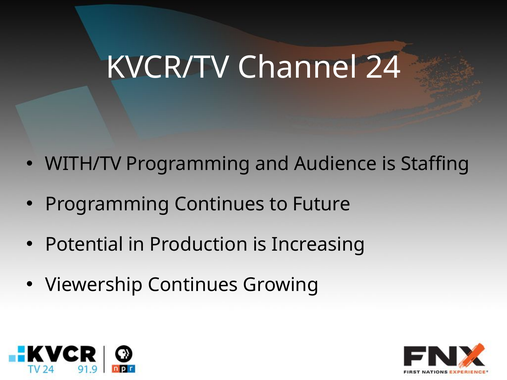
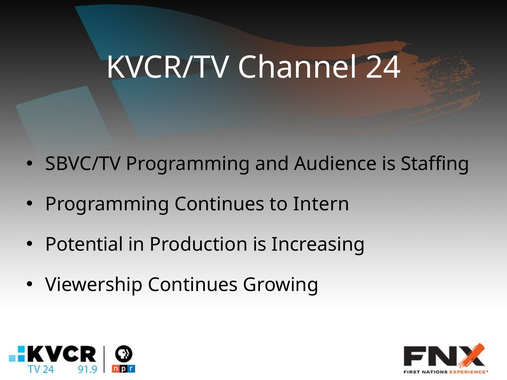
WITH/TV: WITH/TV -> SBVC/TV (83, 164)
Future: Future -> Intern (321, 205)
